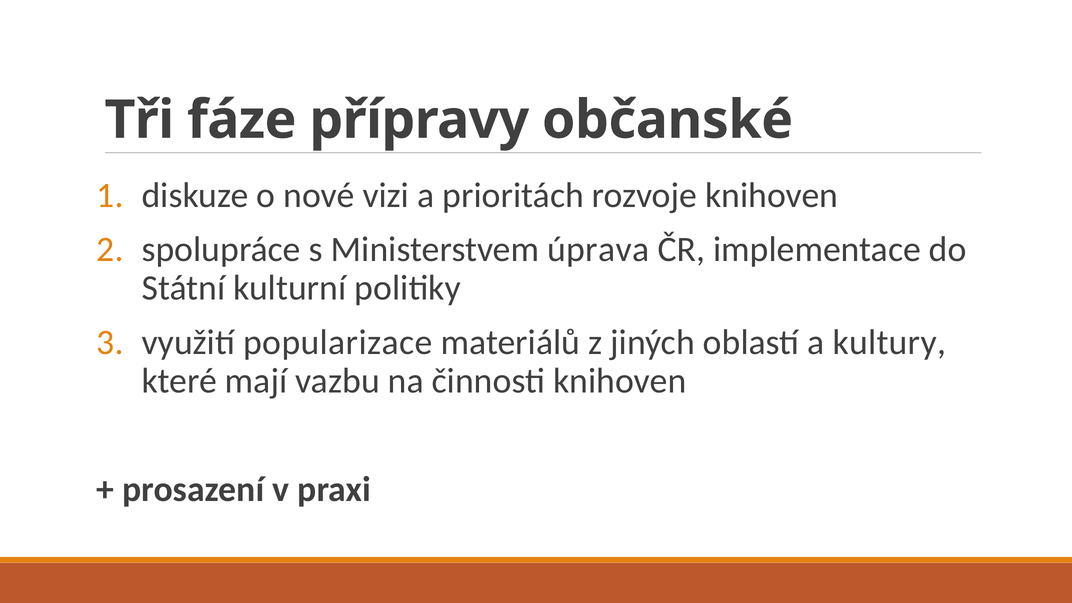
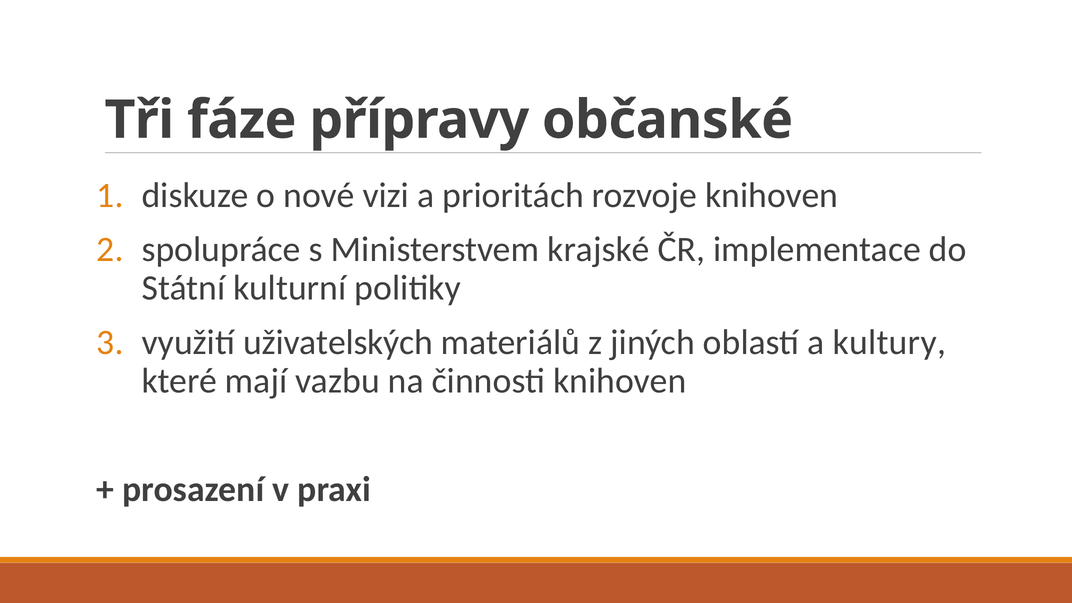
úprava: úprava -> krajské (598, 249)
popularizace: popularizace -> uživatelských (338, 342)
